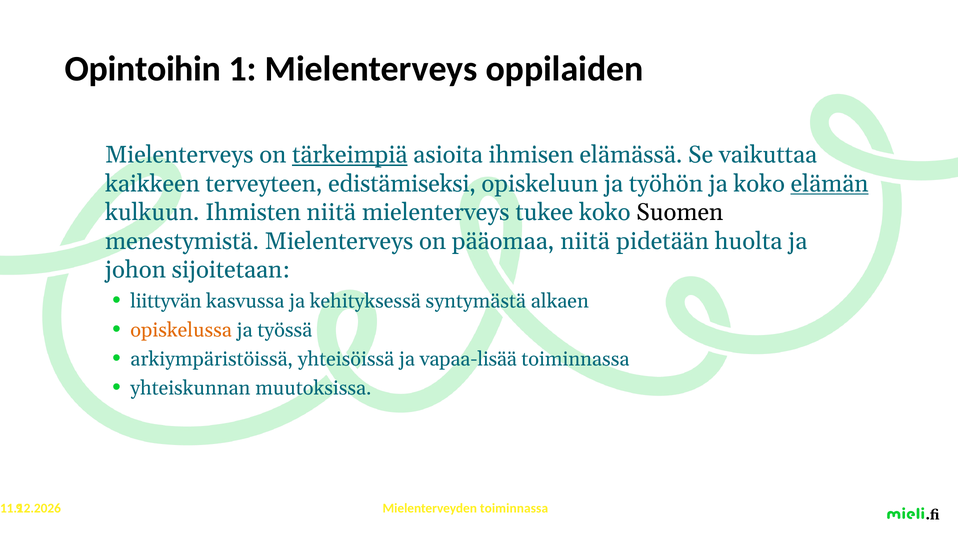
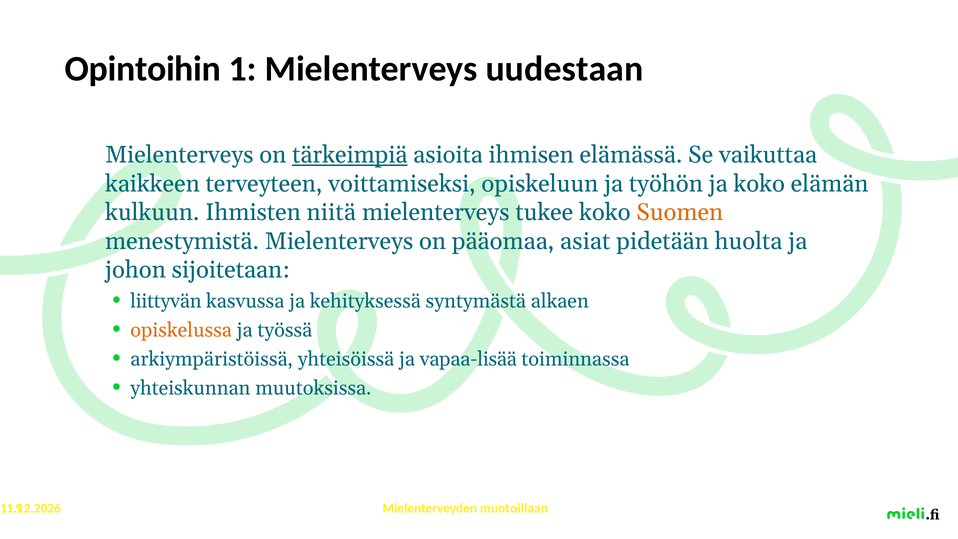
oppilaiden: oppilaiden -> uudestaan (565, 69)
edistämiseksi: edistämiseksi -> voittamiseksi (402, 184)
elämän underline: present -> none (830, 184)
Suomen colour: black -> orange (680, 212)
pääomaa niitä: niitä -> asiat (585, 241)
Mielenterveyden toiminnassa: toiminnassa -> muotoillaan (514, 508)
